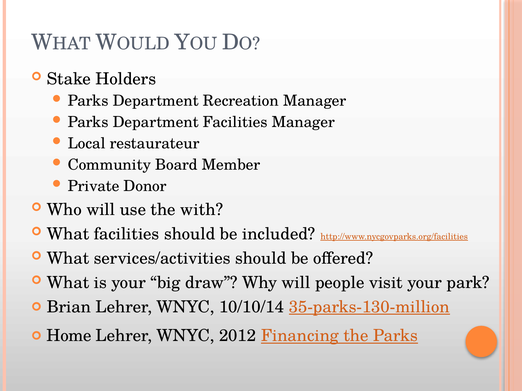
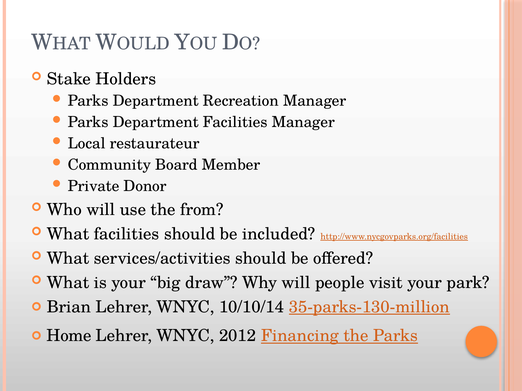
with: with -> from (202, 210)
